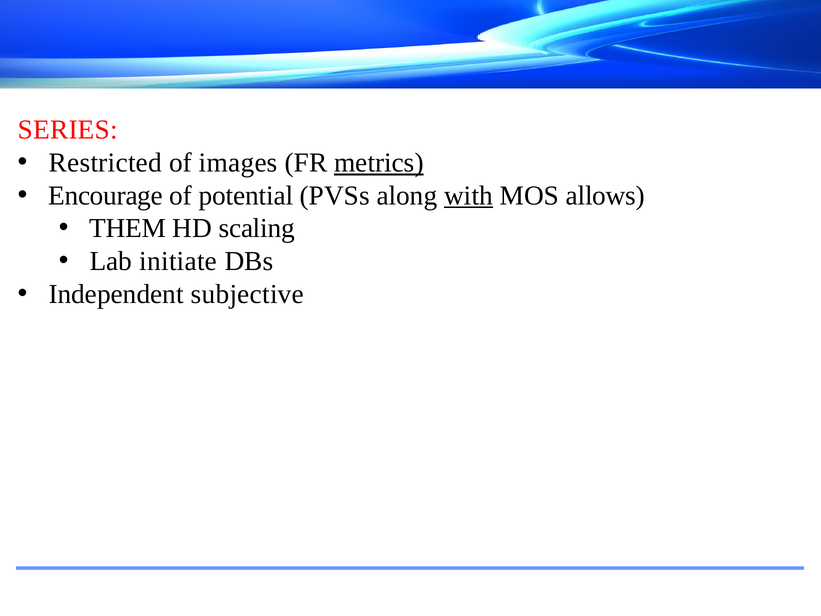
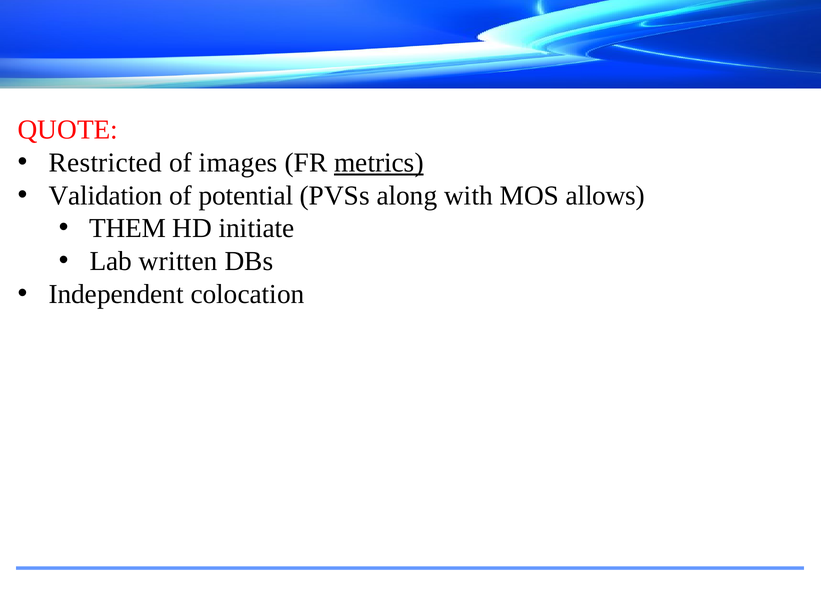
SERIES: SERIES -> QUOTE (68, 130)
Encourage: Encourage -> Validation (106, 195)
with underline: present -> none (469, 195)
scaling: scaling -> initiate (257, 228)
initiate: initiate -> written (178, 261)
subjective: subjective -> colocation (247, 294)
